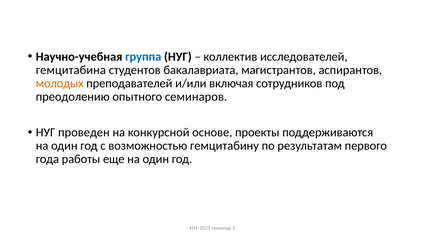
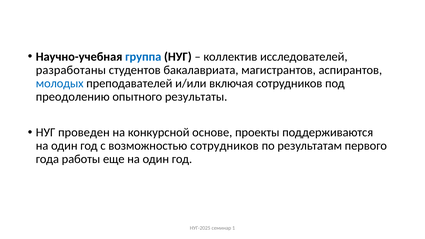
гемцитабина: гемцитабина -> разработаны (71, 70)
молодых colour: orange -> blue (60, 83)
семинаров: семинаров -> результаты (196, 97)
возможностью гемцитабину: гемцитабину -> сотрудников (224, 146)
